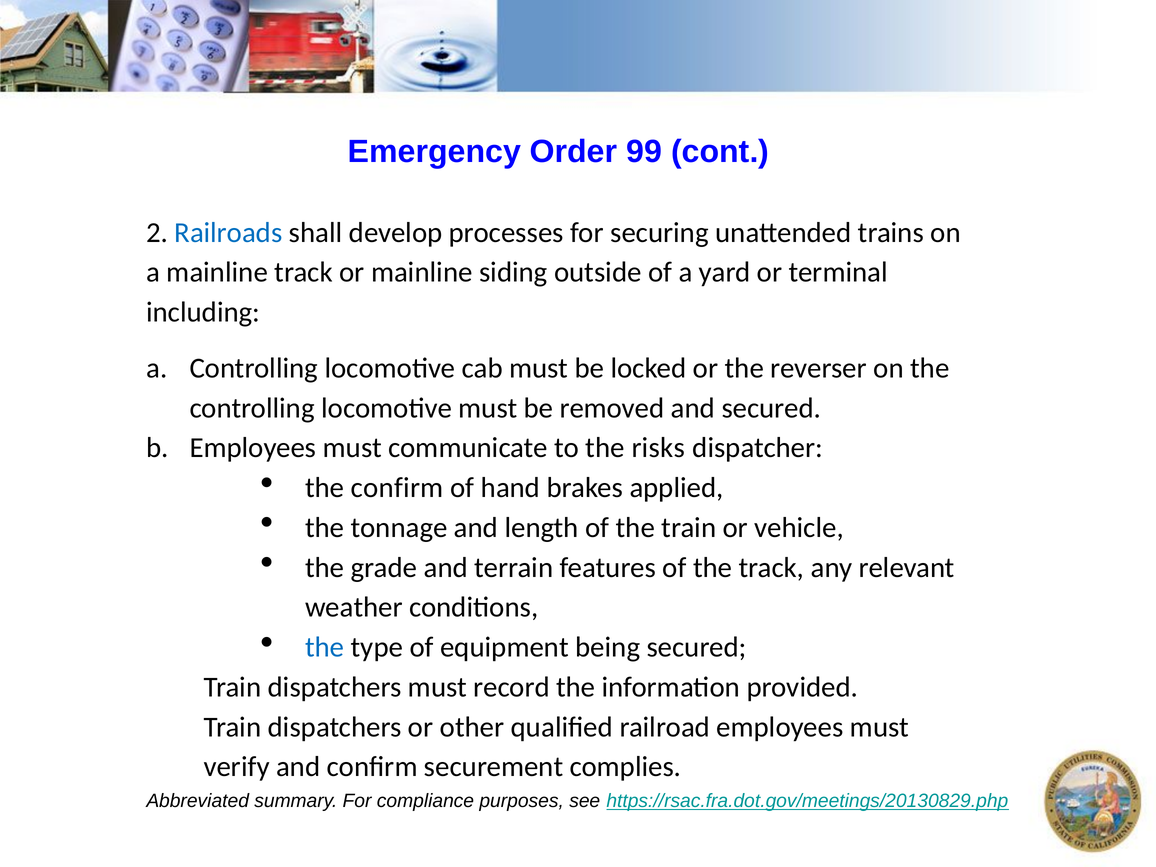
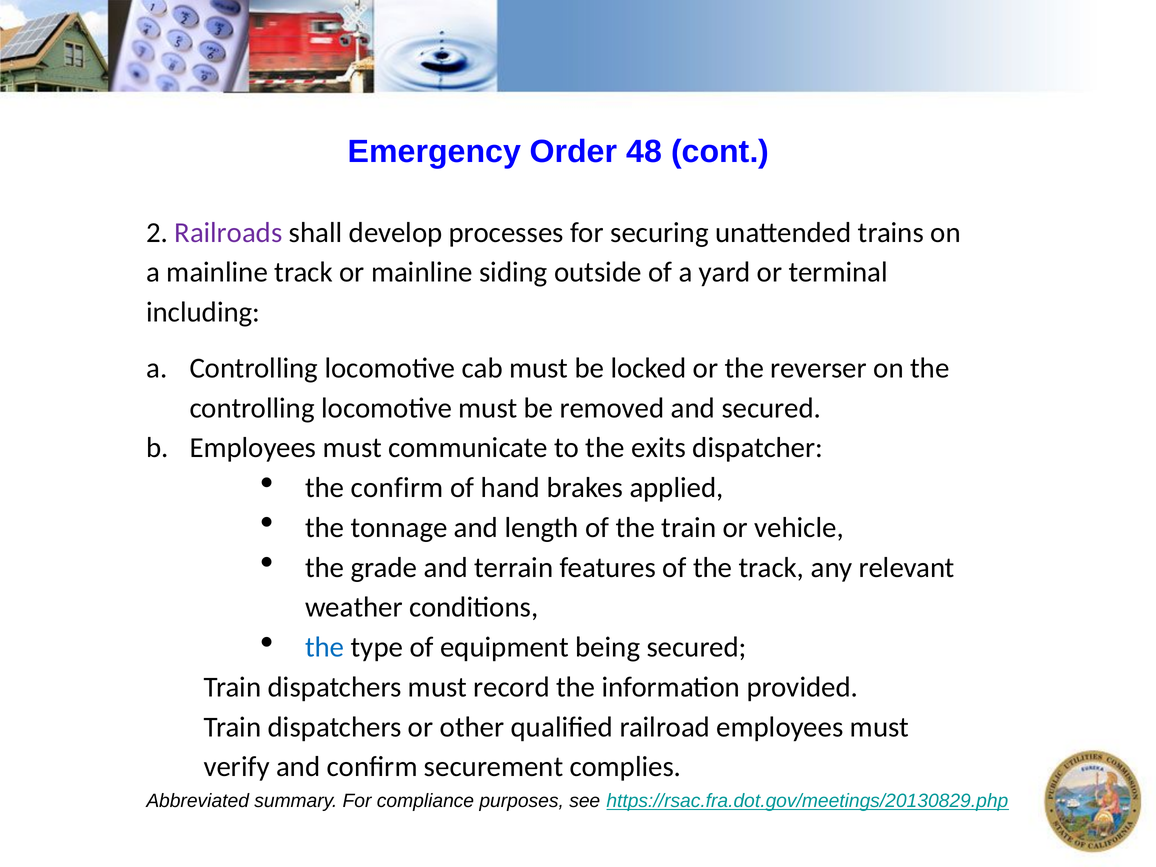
99: 99 -> 48 (644, 152)
Railroads colour: blue -> purple (228, 233)
risks: risks -> exits (658, 448)
